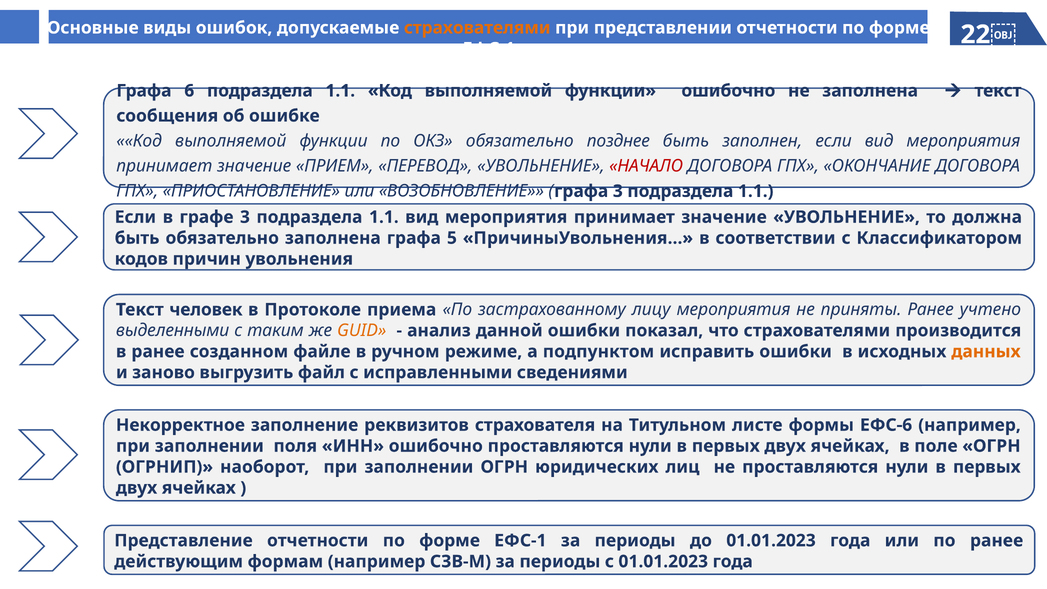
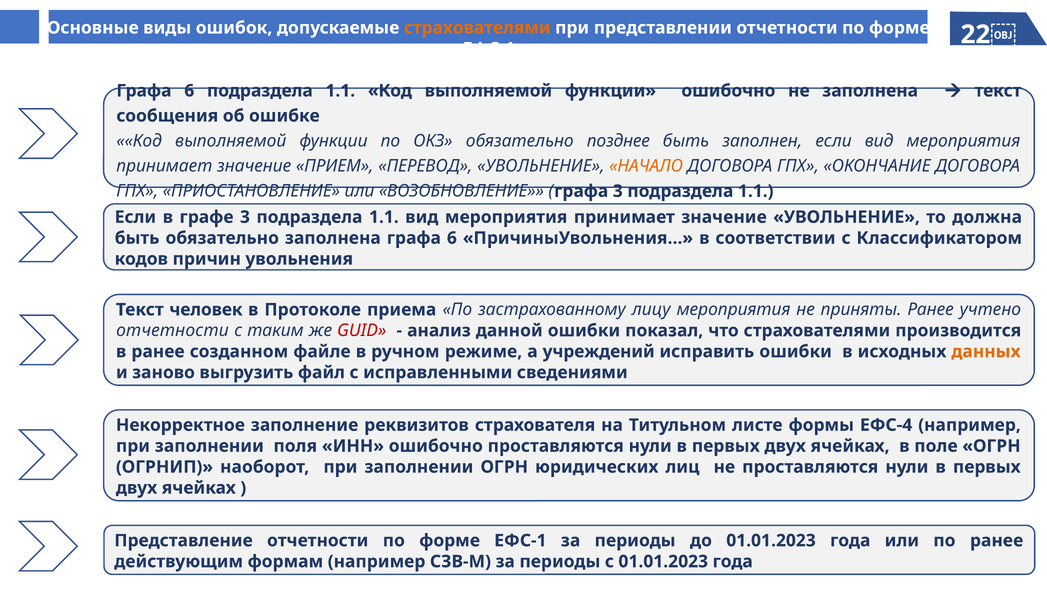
НАЧАЛО colour: red -> orange (646, 166)
заполнена графа 5: 5 -> 6 (452, 238)
выделенными: выделенными -> отчетности (172, 331)
GUID colour: orange -> red (362, 331)
подпунктом: подпунктом -> учреждений (599, 352)
ЕФС-6: ЕФС-6 -> ЕФС-4 (886, 425)
